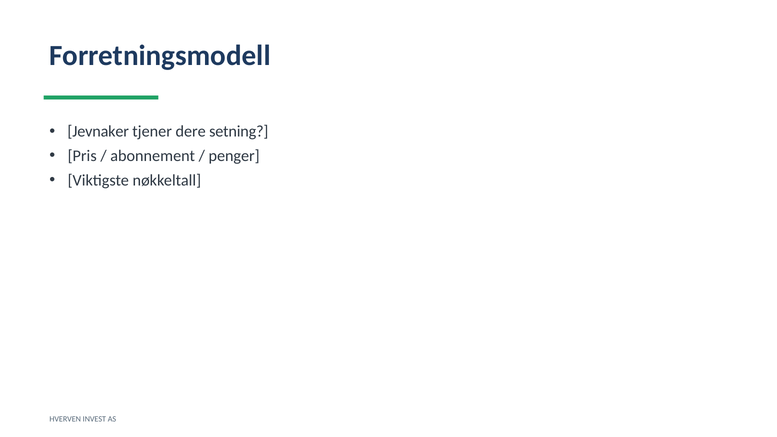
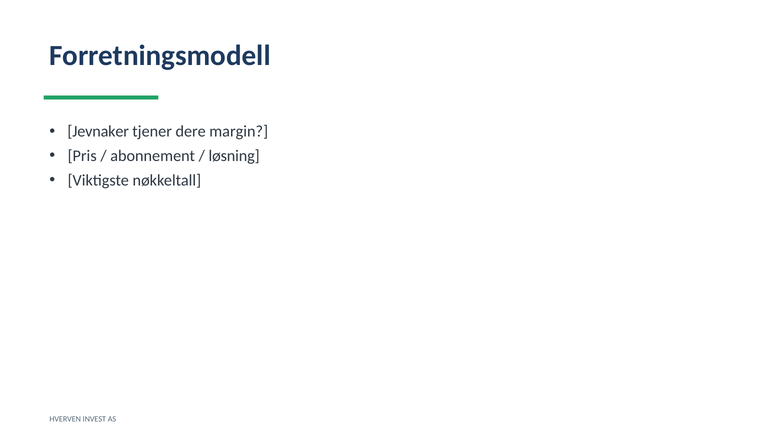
setning: setning -> margin (239, 132)
penger: penger -> løsning (234, 156)
